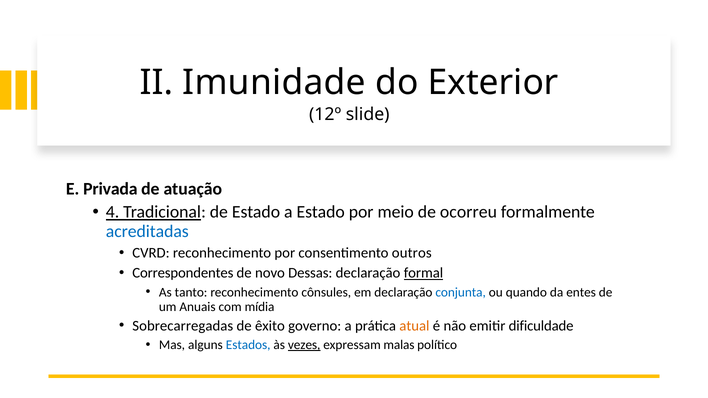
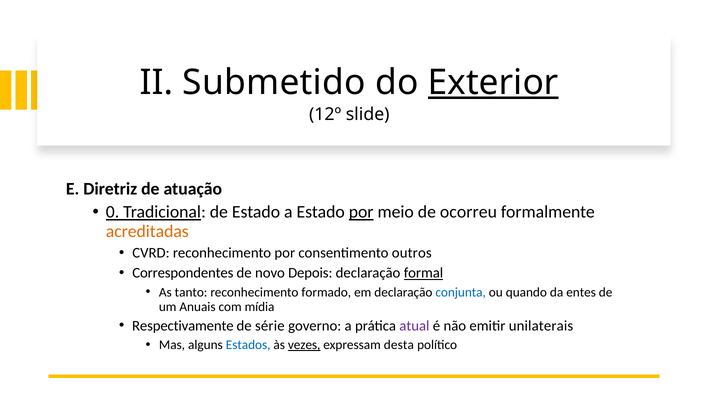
Imunidade: Imunidade -> Submetido (274, 83)
Exterior underline: none -> present (493, 83)
Privada: Privada -> Diretriz (110, 189)
4: 4 -> 0 (113, 212)
por underline: none -> present (361, 212)
acreditadas colour: blue -> orange (147, 232)
Dessas: Dessas -> Depois (310, 273)
cônsules: cônsules -> formado (326, 292)
Sobrecarregadas: Sobrecarregadas -> Respectivamente (183, 326)
êxito: êxito -> série (270, 326)
atual colour: orange -> purple (414, 326)
dificuldade: dificuldade -> unilaterais (541, 326)
malas: malas -> desta (399, 345)
